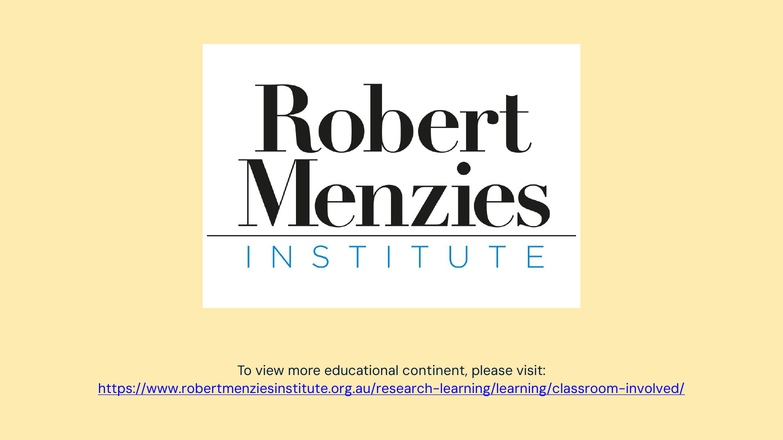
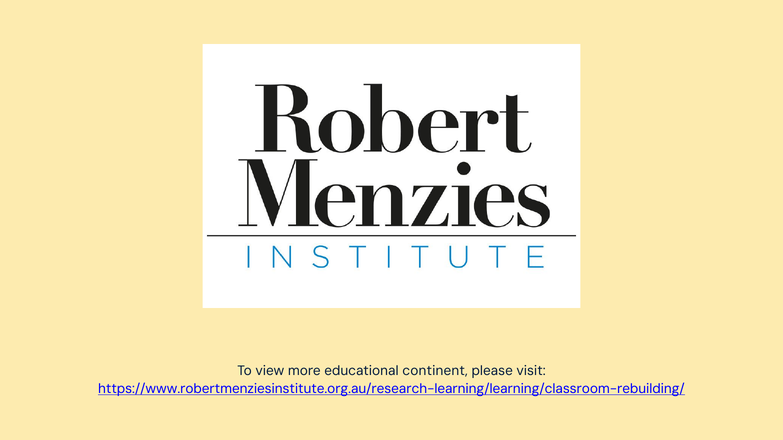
https://www.robertmenziesinstitute.org.au/research-learning/learning/classroom-involved/: https://www.robertmenziesinstitute.org.au/research-learning/learning/classroom-involved/ -> https://www.robertmenziesinstitute.org.au/research-learning/learning/classroom-rebuilding/ (391, 389)
